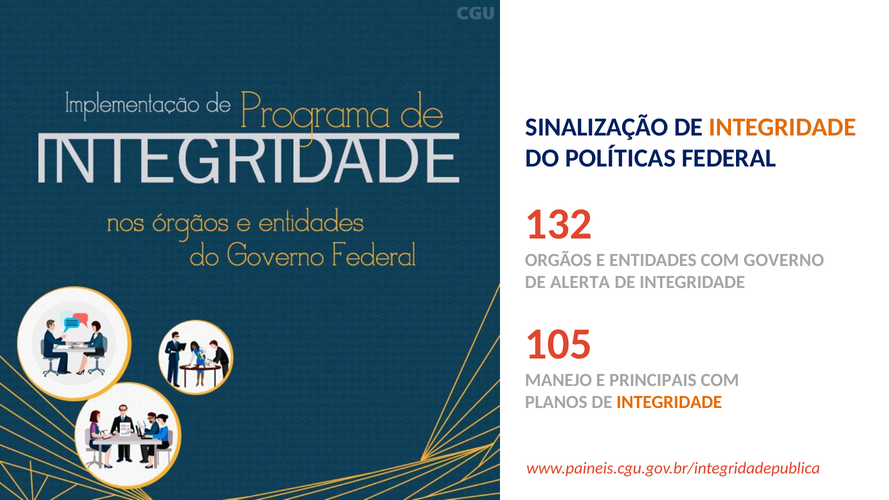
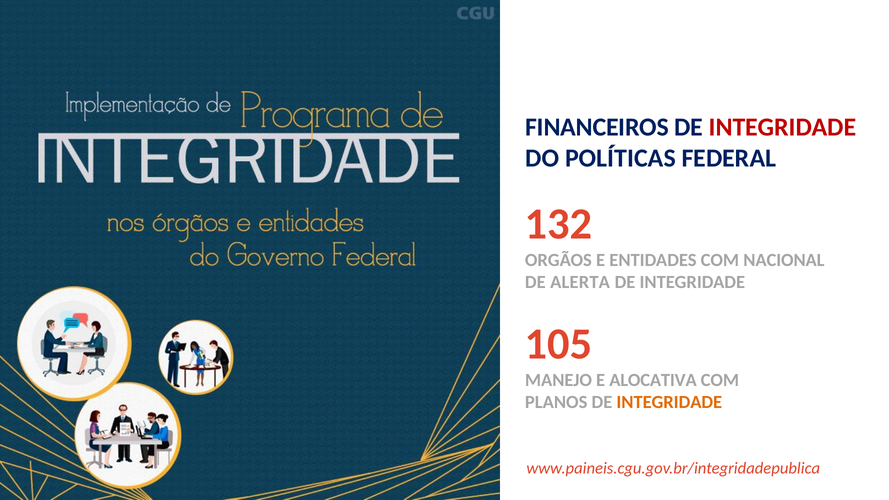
SINALIZAÇÃO: SINALIZAÇÃO -> FINANCEIROS (597, 127)
INTEGRIDADE colour: orange -> red (783, 127)
GOVERNO: GOVERNO -> NACIONAL (784, 260)
PRINCIPAIS: PRINCIPAIS -> ALOCATIVA (653, 380)
